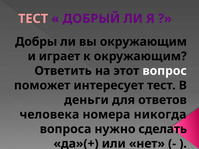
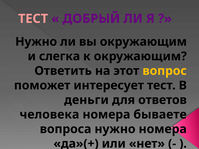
Добры: Добры -> Нужно (36, 42)
играет: играет -> слегка (59, 56)
вопрос colour: white -> yellow (165, 71)
никогда: никогда -> бываете (160, 115)
нужно сделать: сделать -> номера (163, 129)
